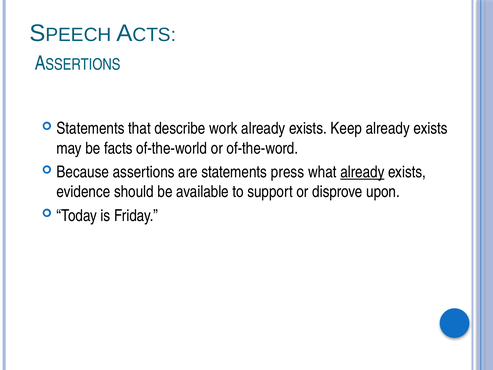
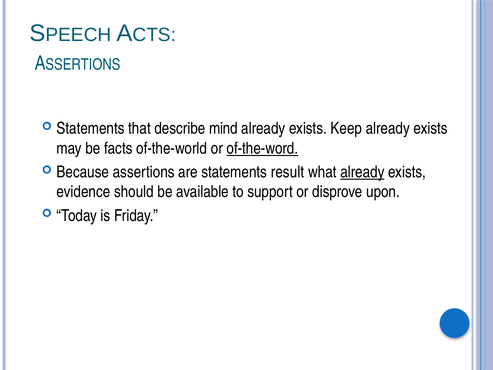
work: work -> mind (223, 128)
of-the-word underline: none -> present (262, 148)
press: press -> result (288, 172)
